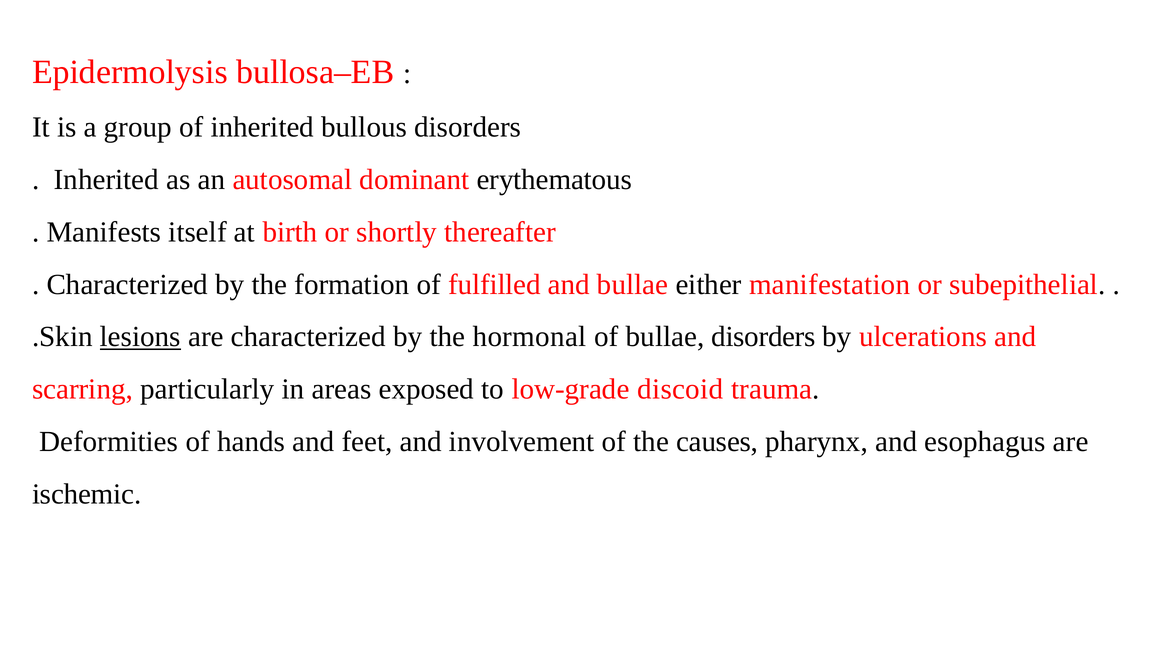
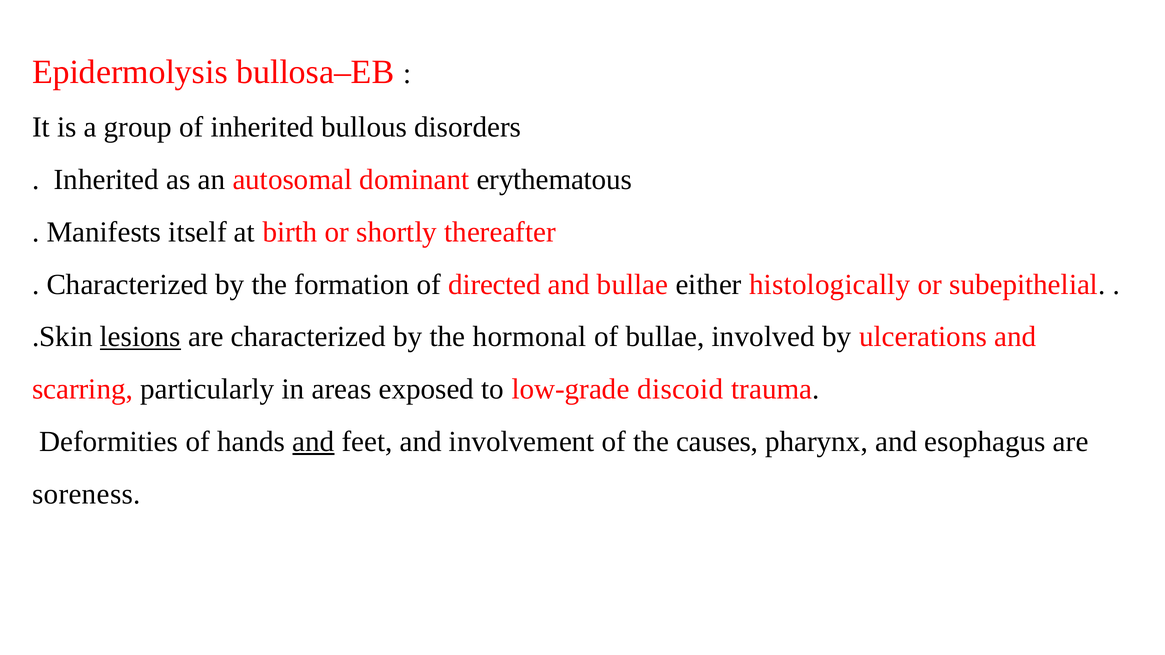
fulfilled: fulfilled -> directed (494, 285)
manifestation: manifestation -> histologically (830, 285)
bullae disorders: disorders -> involved (763, 337)
and underline: none -> present (313, 442)
ischemic: ischemic -> soreness (86, 494)
